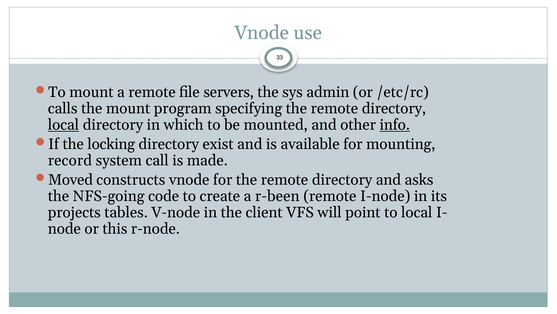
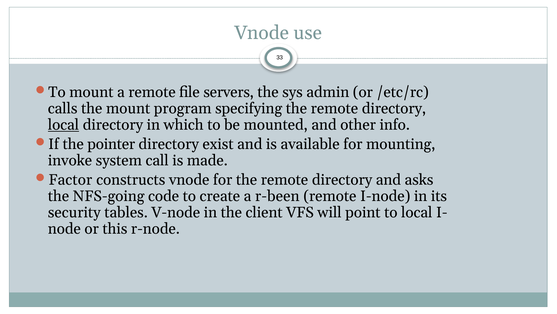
info underline: present -> none (395, 125)
locking: locking -> pointer (111, 144)
record: record -> invoke (70, 160)
Moved: Moved -> Factor (70, 179)
projects: projects -> security (74, 212)
